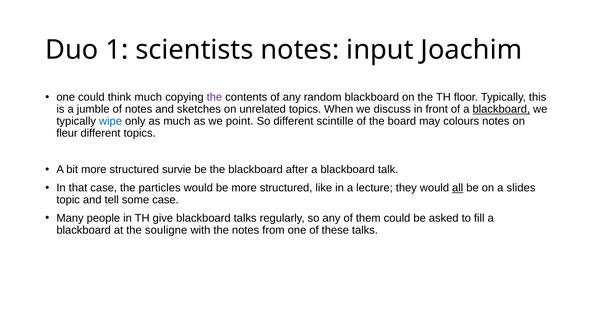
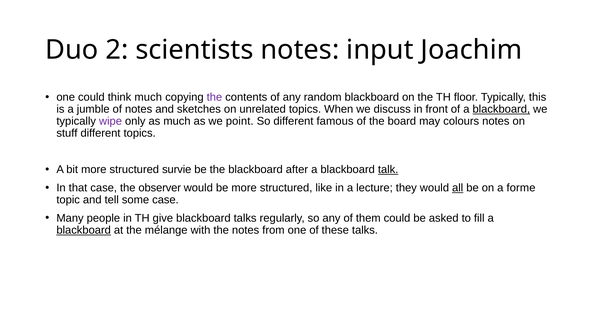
1: 1 -> 2 (117, 50)
wipe colour: blue -> purple (111, 121)
scintille: scintille -> famous (335, 121)
fleur: fleur -> stuff (67, 133)
talk underline: none -> present (388, 170)
particles: particles -> observer (160, 188)
slides: slides -> forme (521, 188)
blackboard underline: none -> present (84, 230)
souligne: souligne -> mélange (166, 230)
